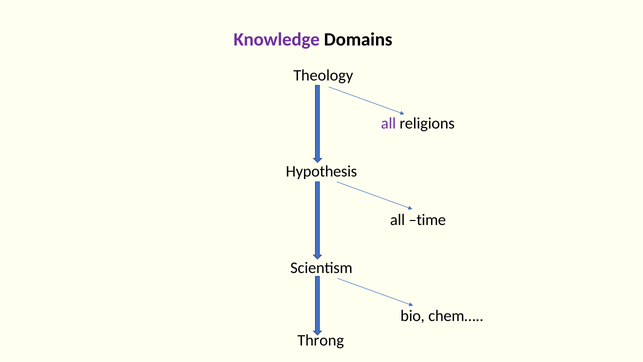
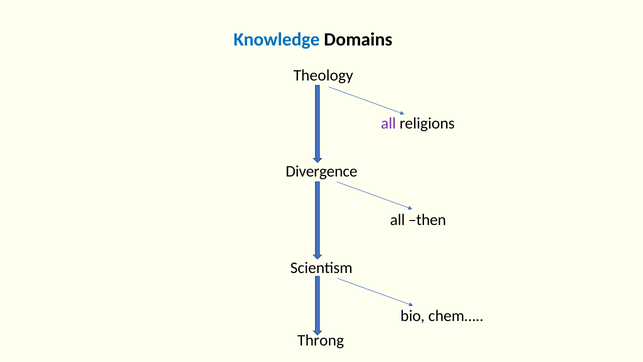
Knowledge colour: purple -> blue (277, 40)
Hypothesis: Hypothesis -> Divergence (322, 172)
time: time -> then (427, 220)
